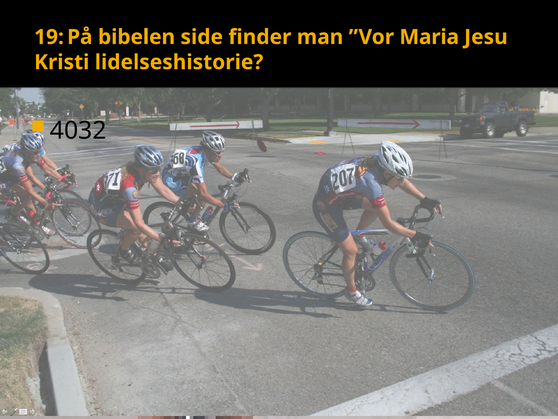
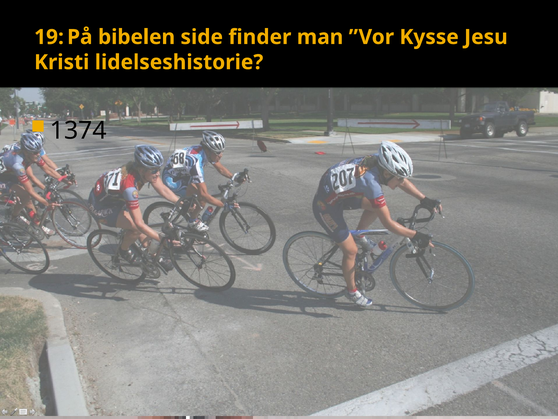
Maria: Maria -> Kysse (429, 37)
4032: 4032 -> 1374 (78, 130)
